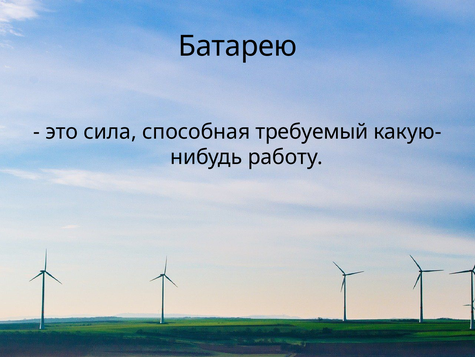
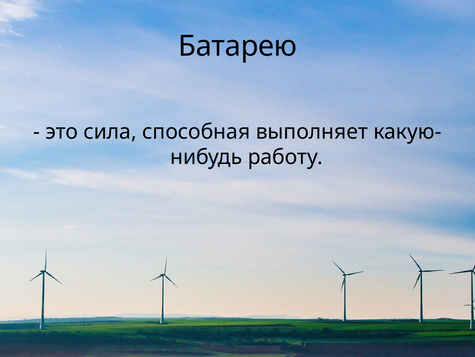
требуемый: требуемый -> выполняет (312, 132)
